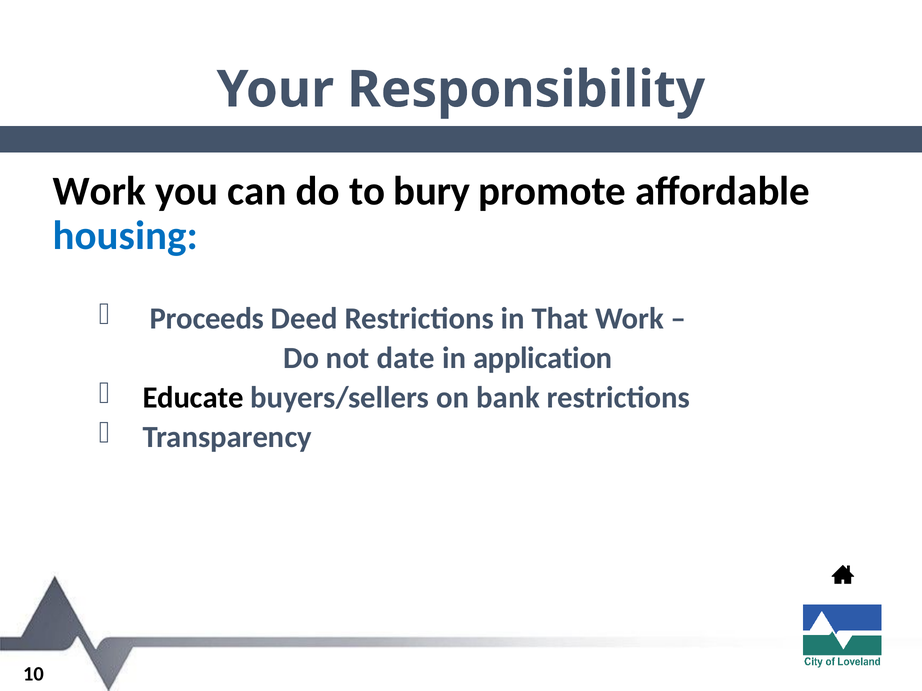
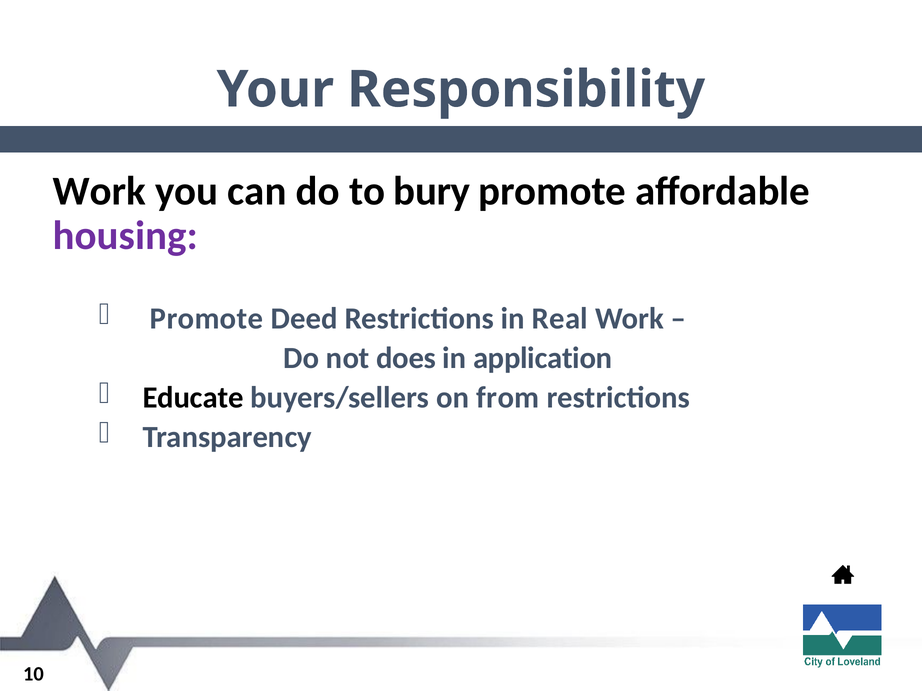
housing colour: blue -> purple (125, 236)
Proceeds: Proceeds -> Promote (207, 319)
That: That -> Real (560, 319)
date: date -> does (406, 358)
bank: bank -> from (508, 398)
